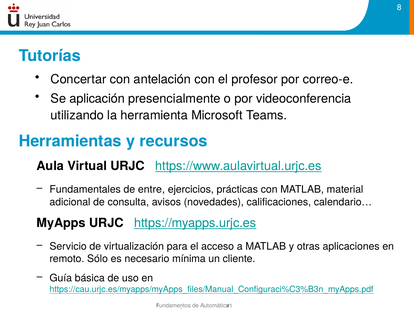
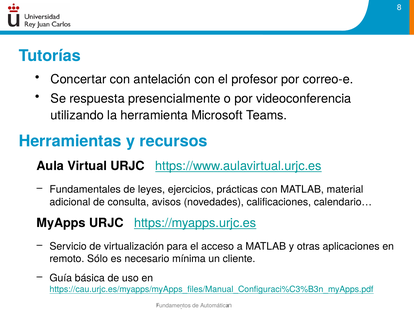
aplicación: aplicación -> respuesta (97, 98)
entre: entre -> leyes (151, 189)
